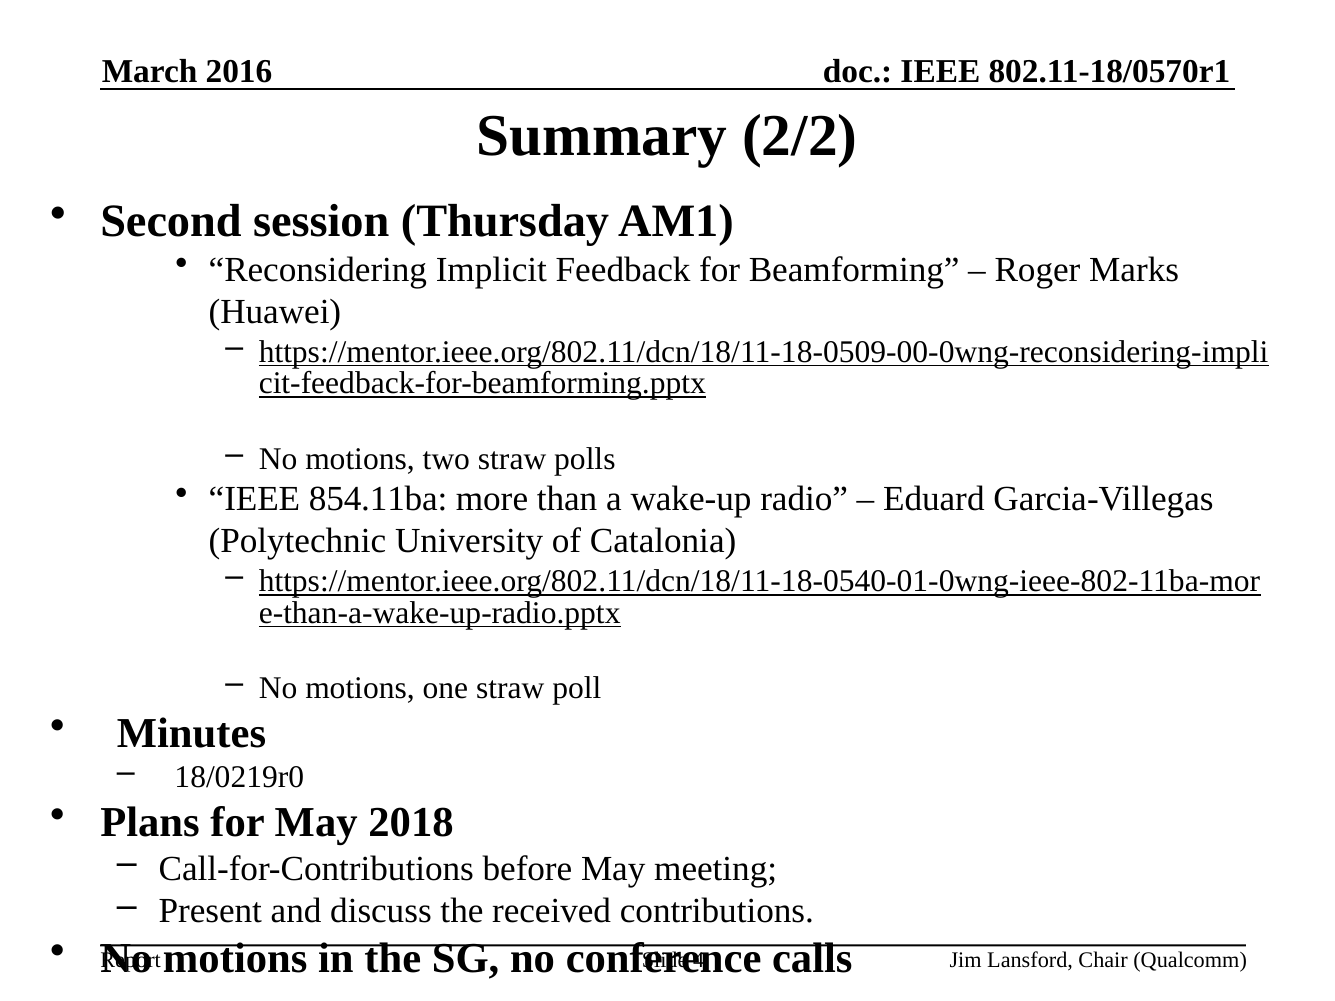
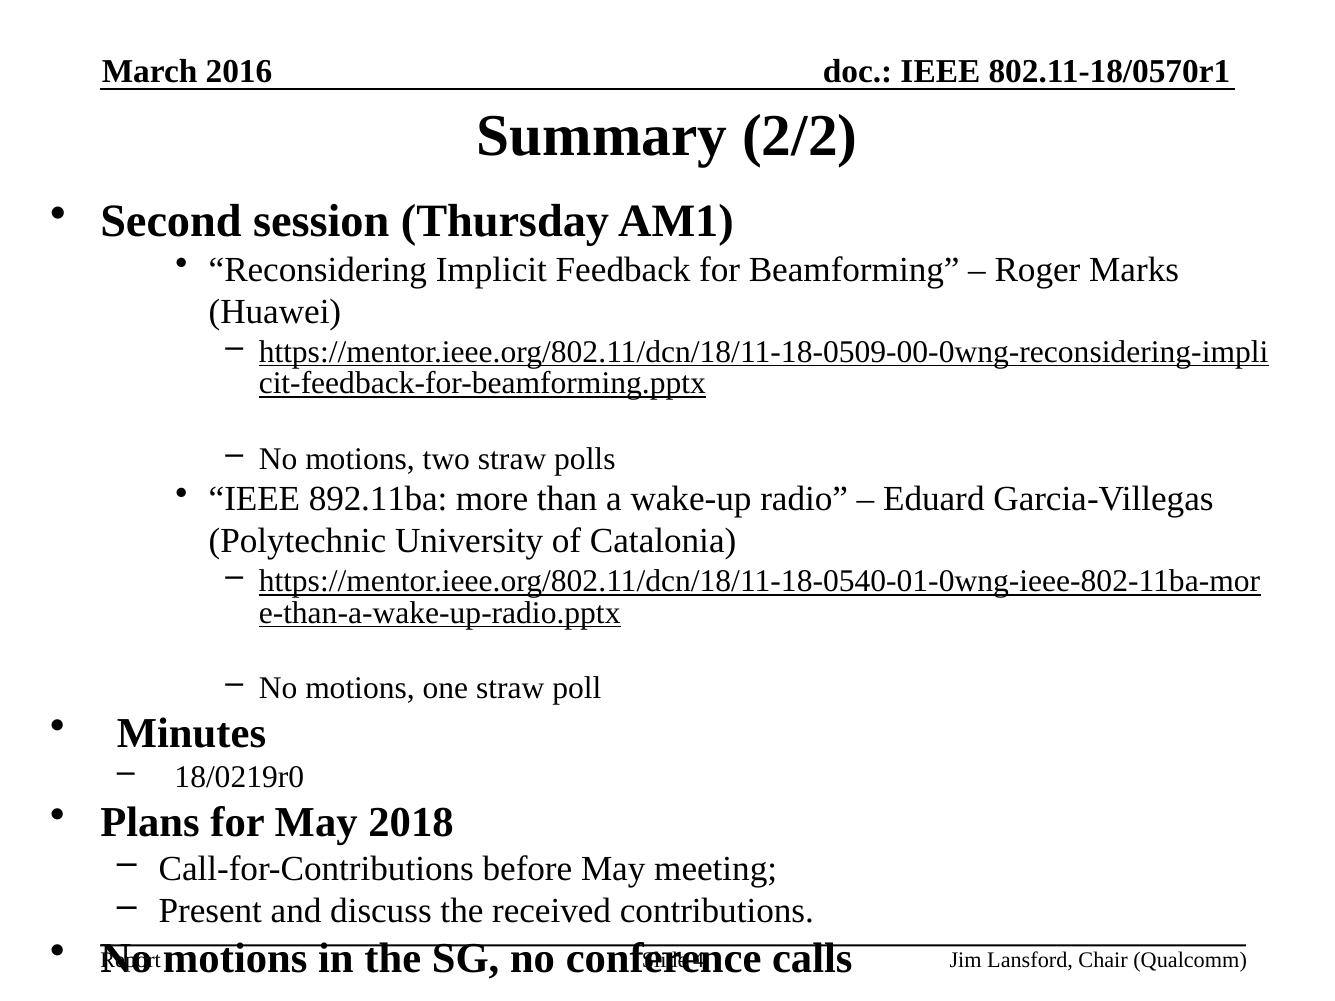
854.11ba: 854.11ba -> 892.11ba (378, 499)
